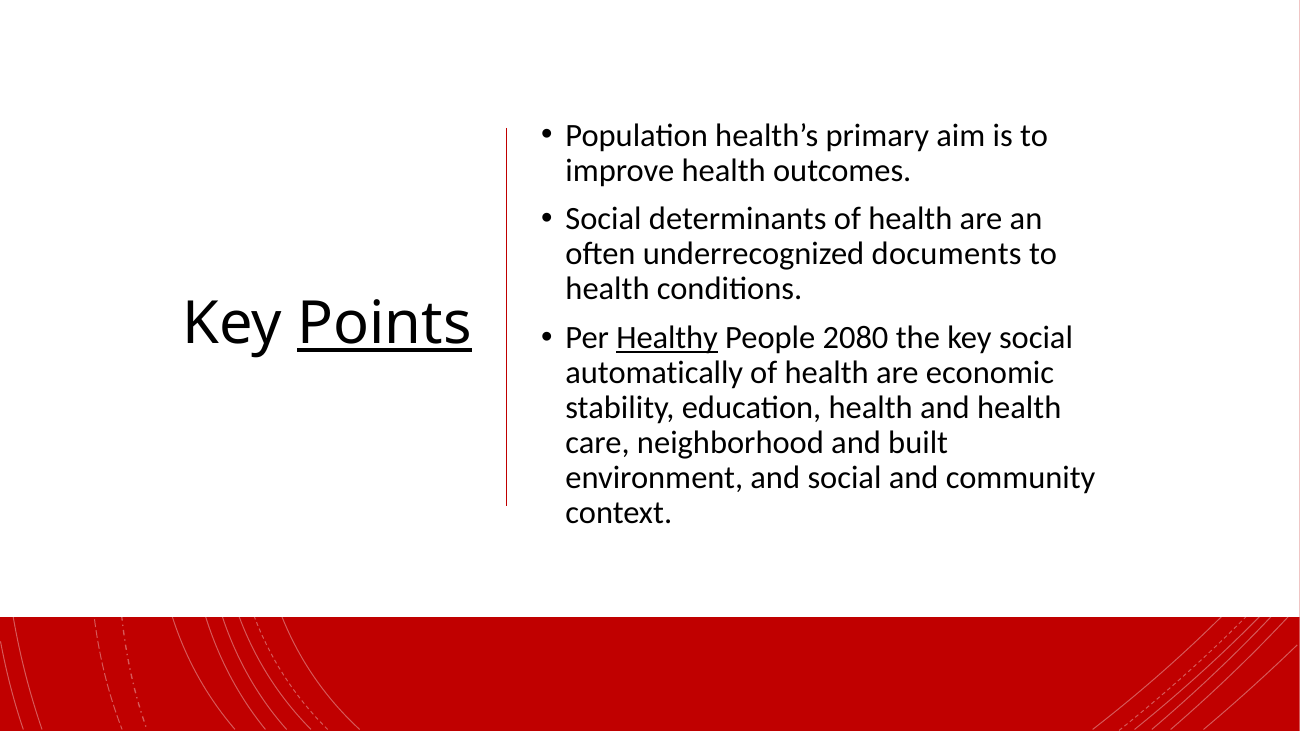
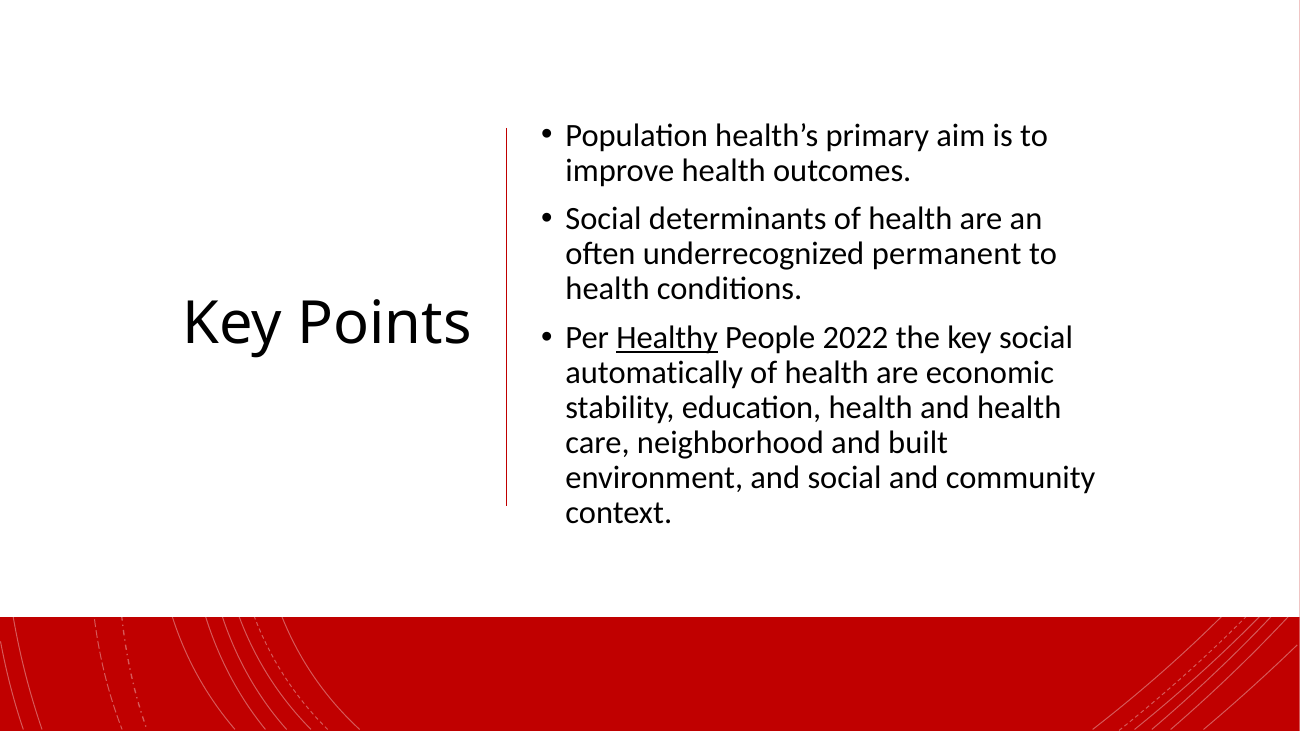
documents: documents -> permanent (947, 254)
Points underline: present -> none (384, 324)
2080: 2080 -> 2022 (856, 338)
